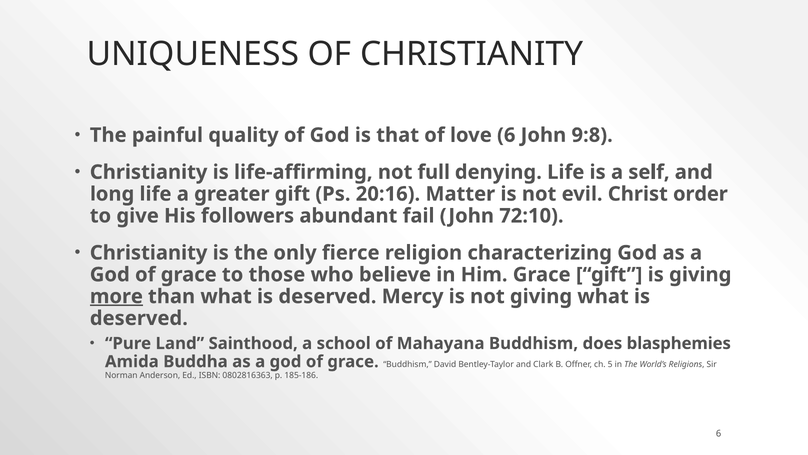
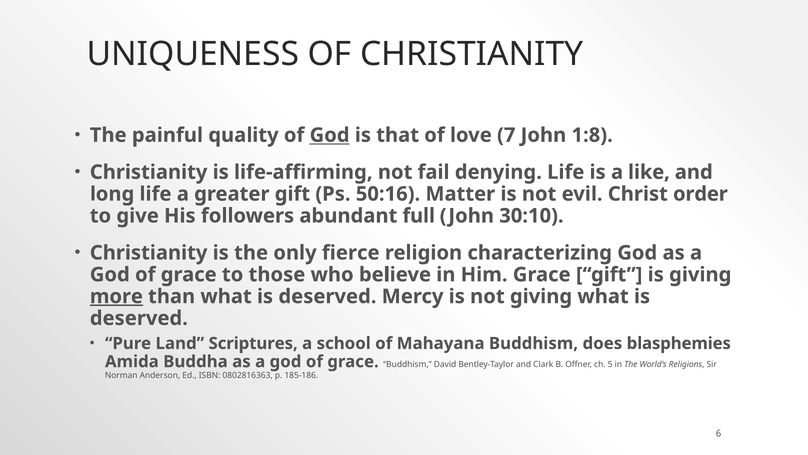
God underline: none -> present (330, 135)
love 6: 6 -> 7 (506, 135)
9:8: 9:8 -> 1:8 (592, 135)
full: full -> fail (434, 172)
self: self -> like (649, 172)
20:16: 20:16 -> 50:16 (388, 194)
fail: fail -> full (419, 216)
72:10: 72:10 -> 30:10 (531, 216)
Sainthood: Sainthood -> Scriptures (253, 343)
